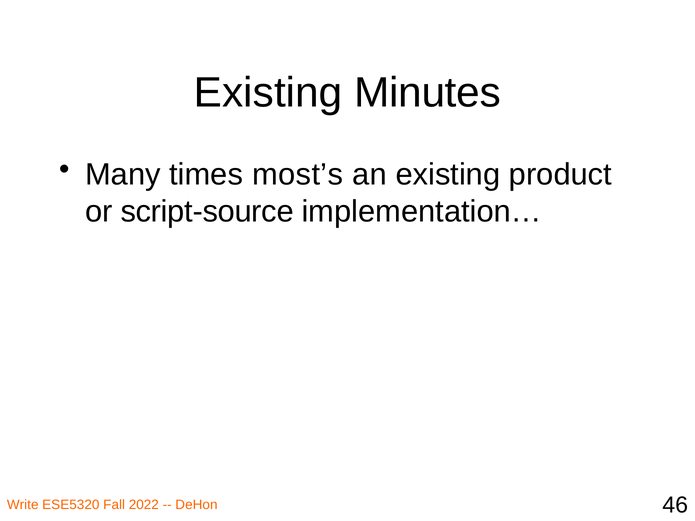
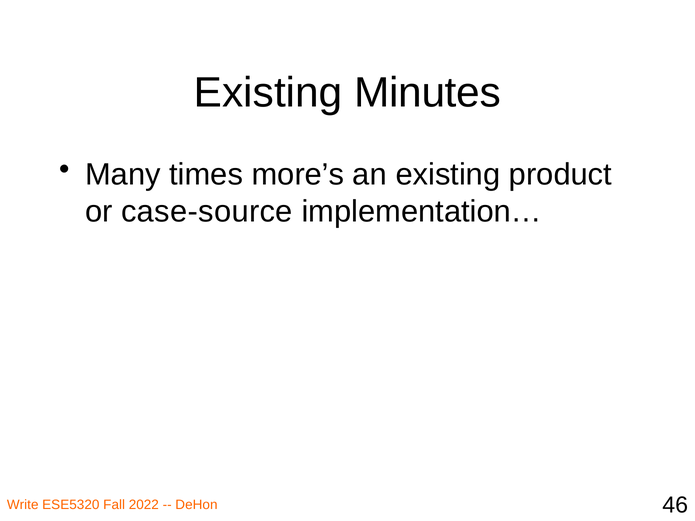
most’s: most’s -> more’s (298, 175)
script-source: script-source -> case-source (207, 212)
